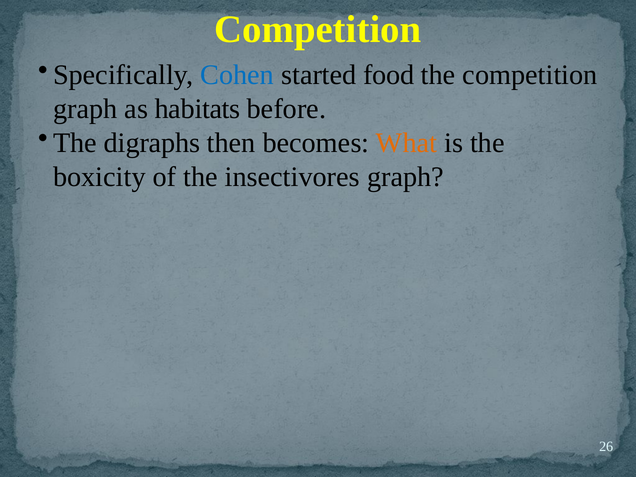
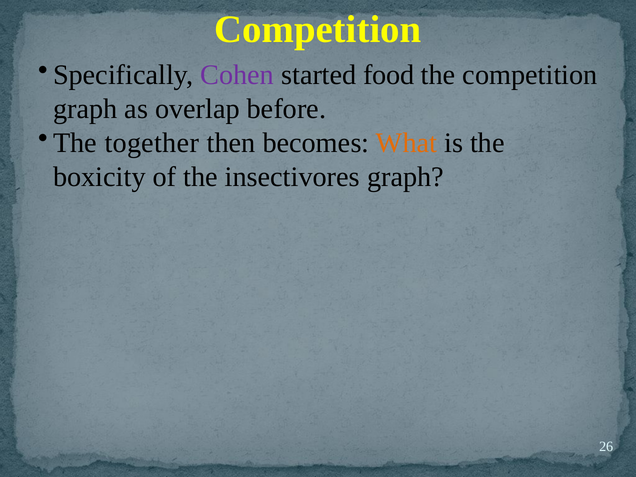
Cohen colour: blue -> purple (237, 75)
habitats: habitats -> overlap (197, 109)
digraphs: digraphs -> together (152, 143)
